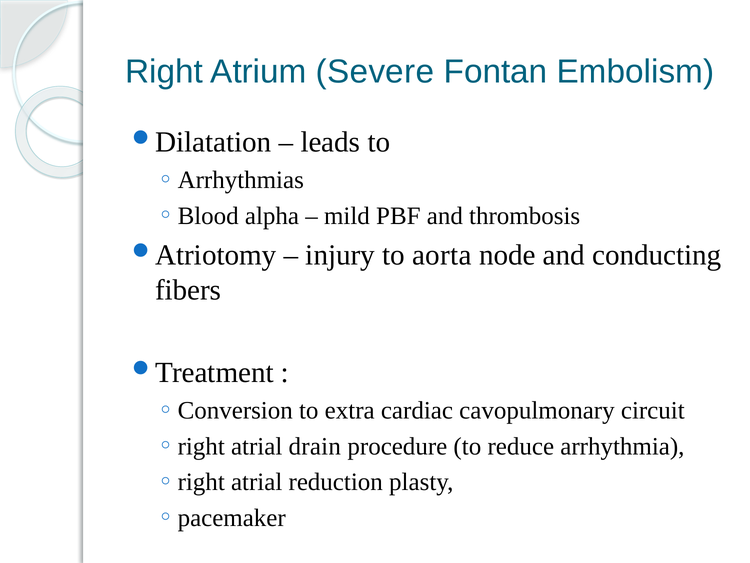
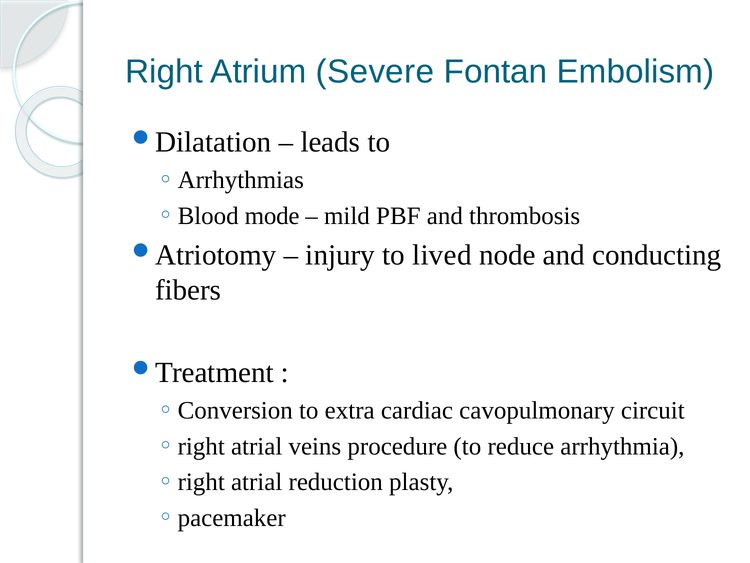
alpha: alpha -> mode (272, 216)
aorta: aorta -> lived (442, 255)
drain: drain -> veins (315, 446)
